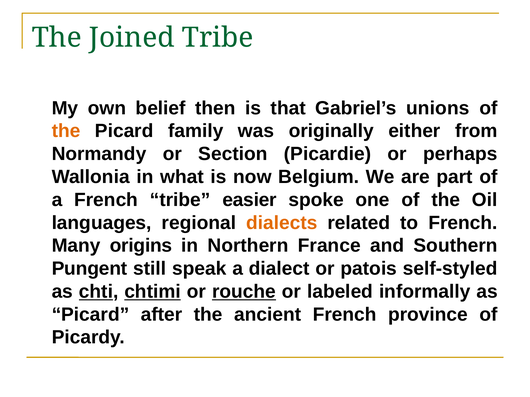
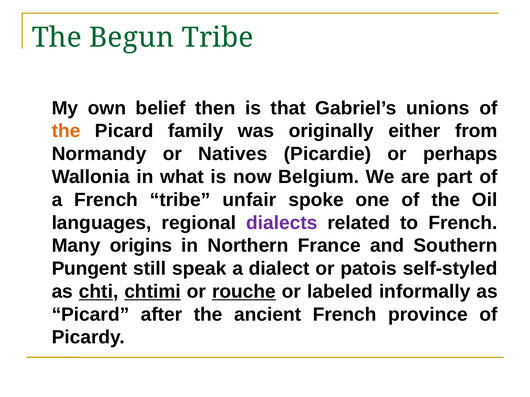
Joined: Joined -> Begun (132, 38)
Section: Section -> Natives (233, 154)
easier: easier -> unfair (249, 200)
dialects colour: orange -> purple (282, 223)
